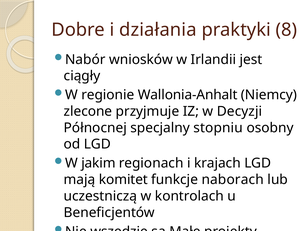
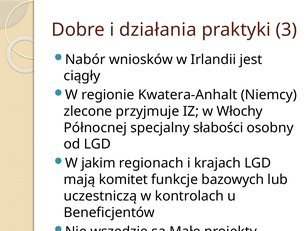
8: 8 -> 3 (286, 30)
Wallonia-Anhalt: Wallonia-Anhalt -> Kwatera-Anhalt (188, 95)
Decyzji: Decyzji -> Włochy (240, 111)
stopniu: stopniu -> słabości (218, 128)
naborach: naborach -> bazowych (233, 180)
